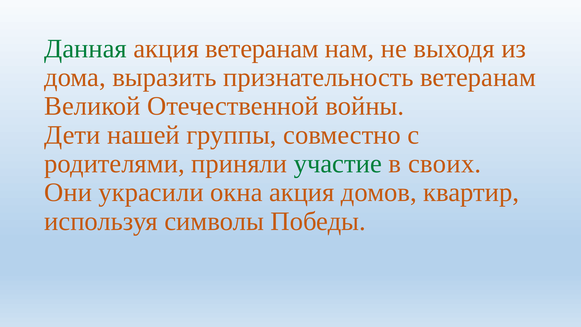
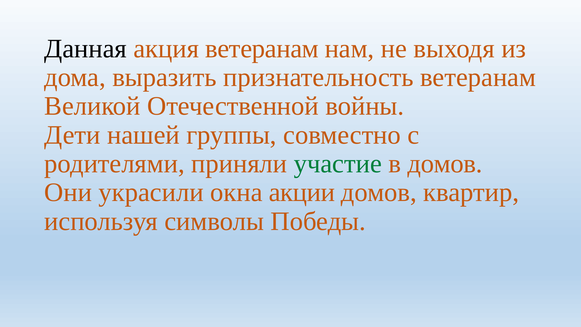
Данная colour: green -> black (86, 49)
в своих: своих -> домов (445, 164)
окна акция: акция -> акции (302, 192)
